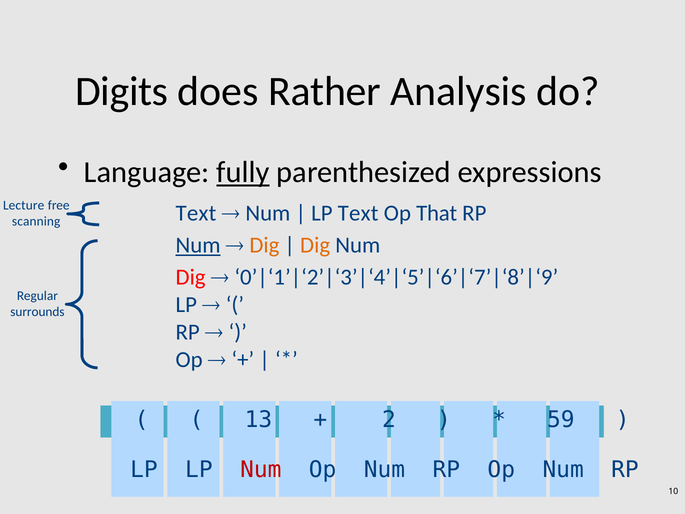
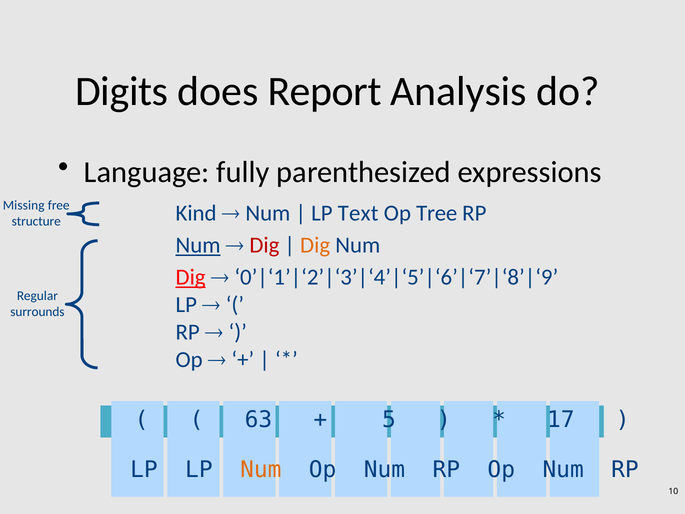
Rather: Rather -> Report (325, 91)
fully underline: present -> none (243, 172)
Lecture: Lecture -> Missing (24, 205)
Text: Text -> Kind (196, 213)
That: That -> Tree (437, 213)
scanning: scanning -> structure (36, 221)
Dig colour: orange -> red (264, 245)
Dig underline: none -> present (191, 277)
13: 13 -> 63 (258, 420)
2: 2 -> 5 (389, 420)
59: 59 -> 17 (561, 420)
Num colour: red -> orange (261, 470)
